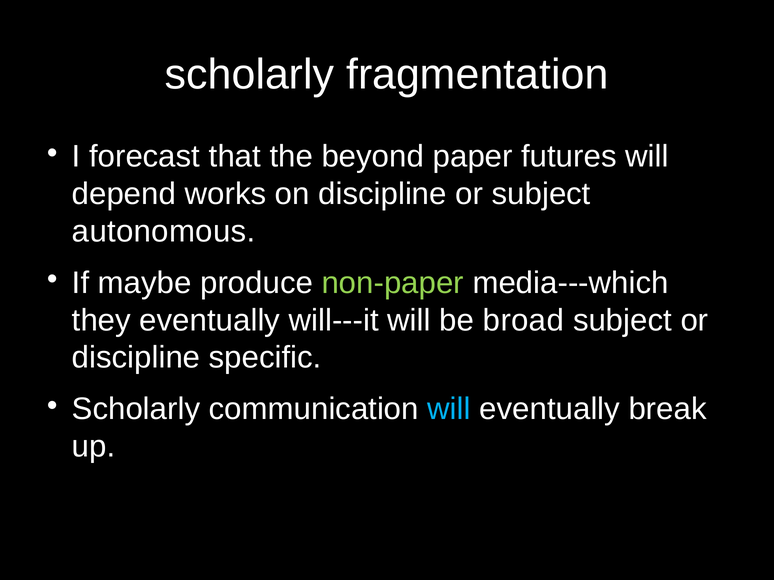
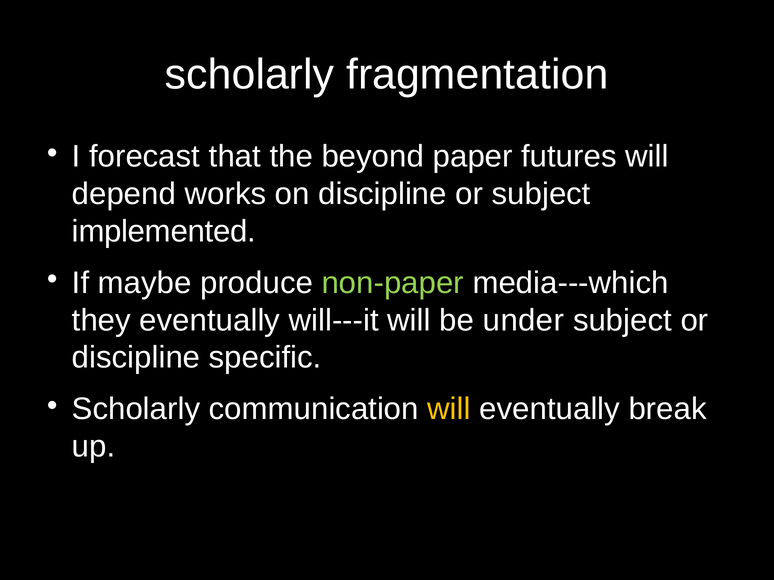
autonomous: autonomous -> implemented (164, 232)
broad: broad -> under (523, 320)
will colour: light blue -> yellow (449, 409)
